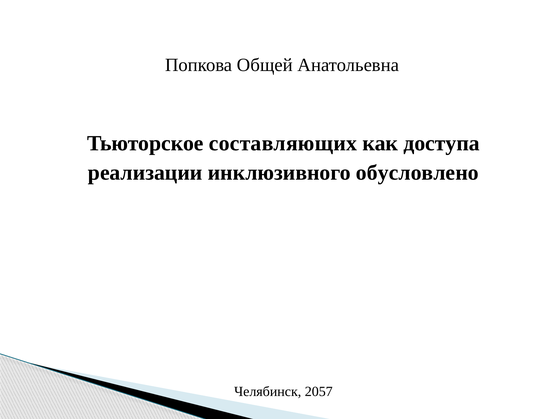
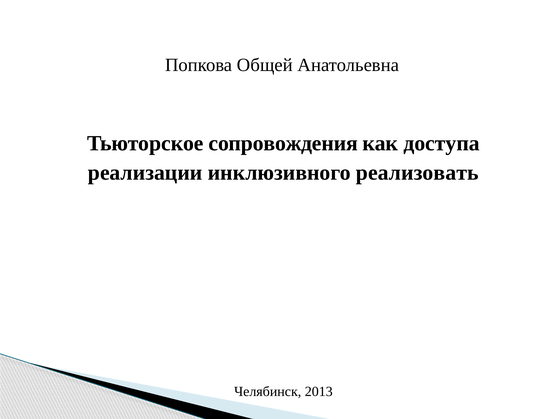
составляющих: составляющих -> сопровождения (283, 143)
обусловлено: обусловлено -> реализовать (417, 173)
2057: 2057 -> 2013 (319, 392)
